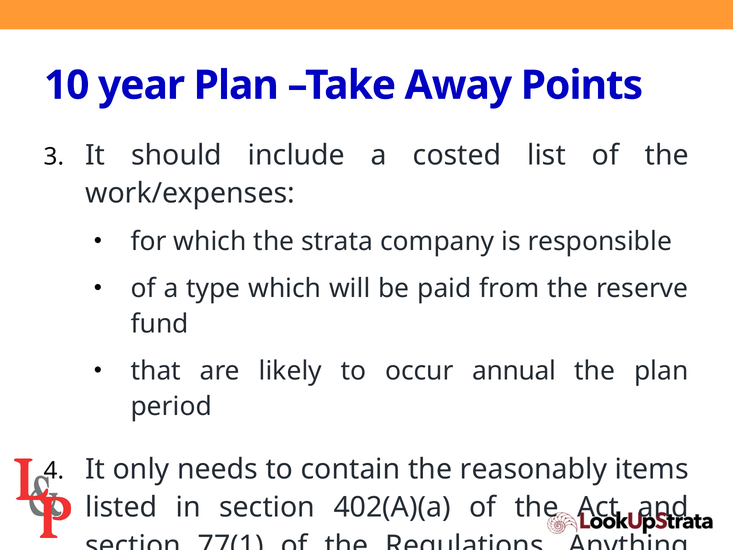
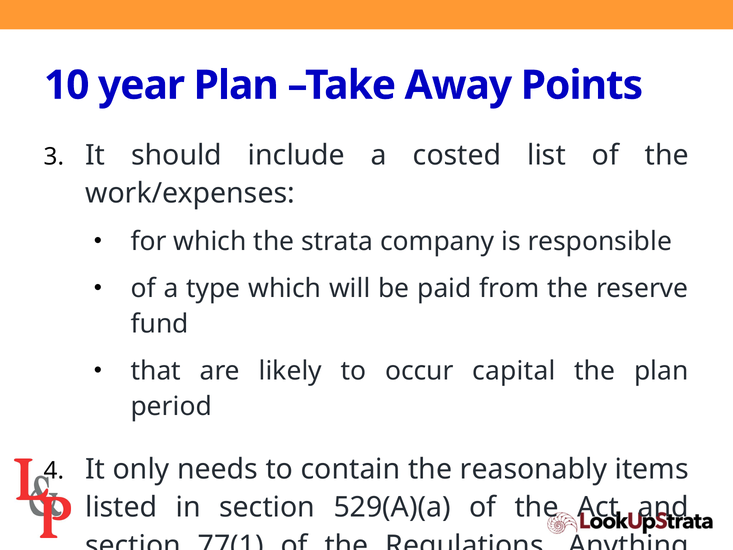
annual: annual -> capital (514, 371)
402(A)(a: 402(A)(a -> 529(A)(a (392, 507)
